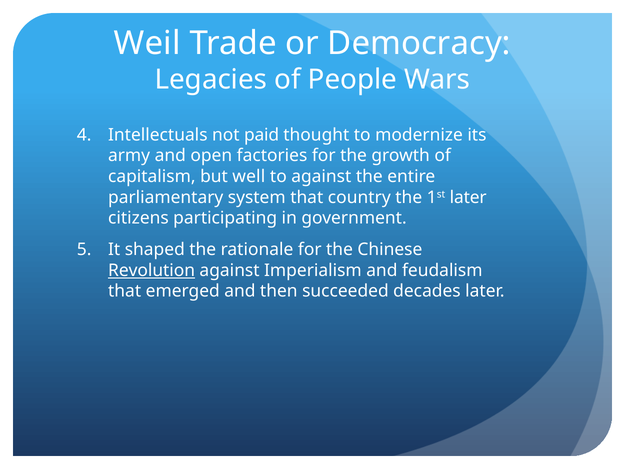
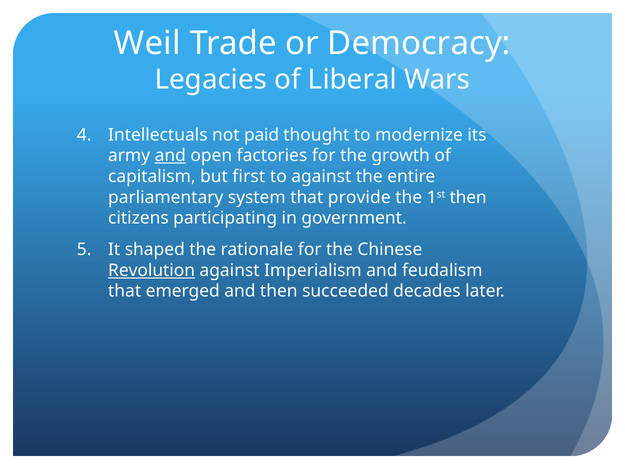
People: People -> Liberal (352, 80)
and underline: none -> present (170, 156)
well: well -> first (249, 176)
country: country -> provide (359, 197)
1st later: later -> then (468, 197)
